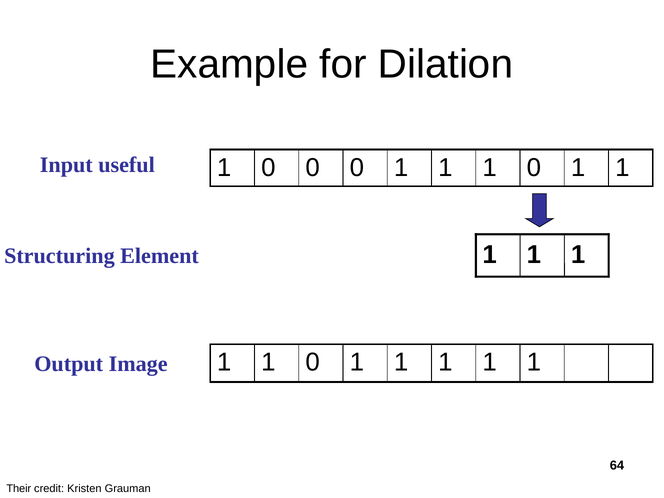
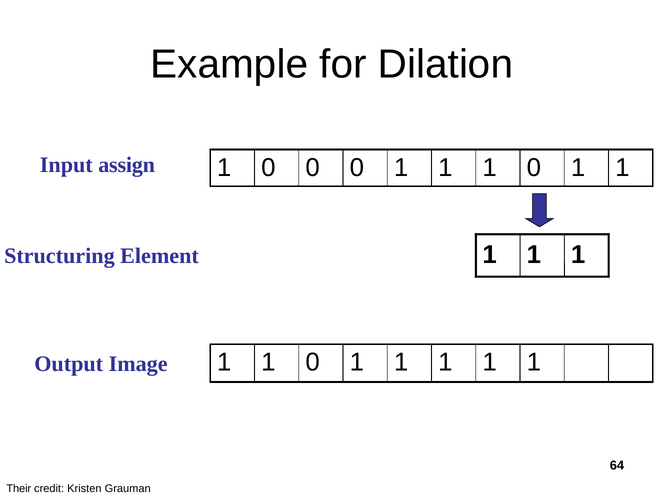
useful: useful -> assign (127, 165)
